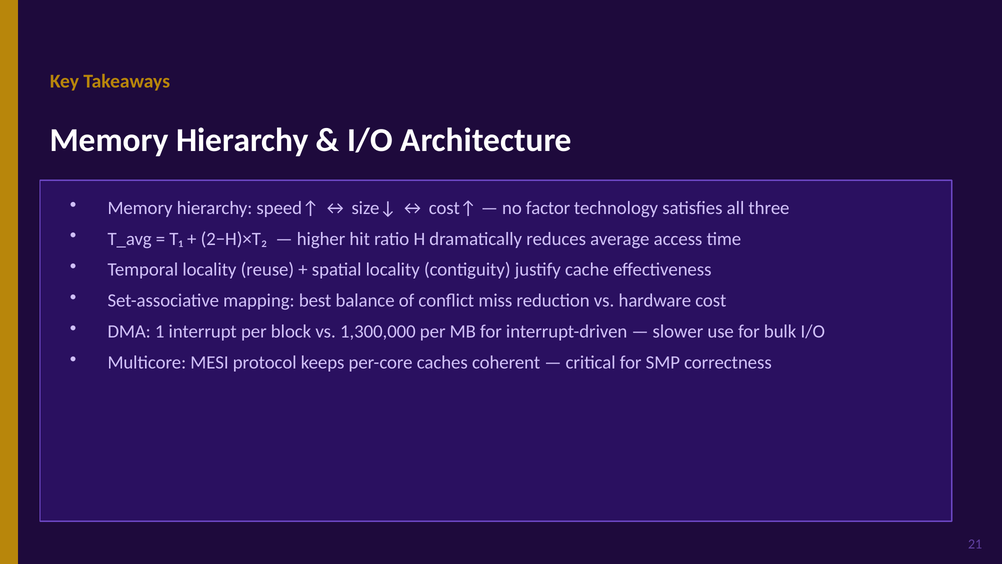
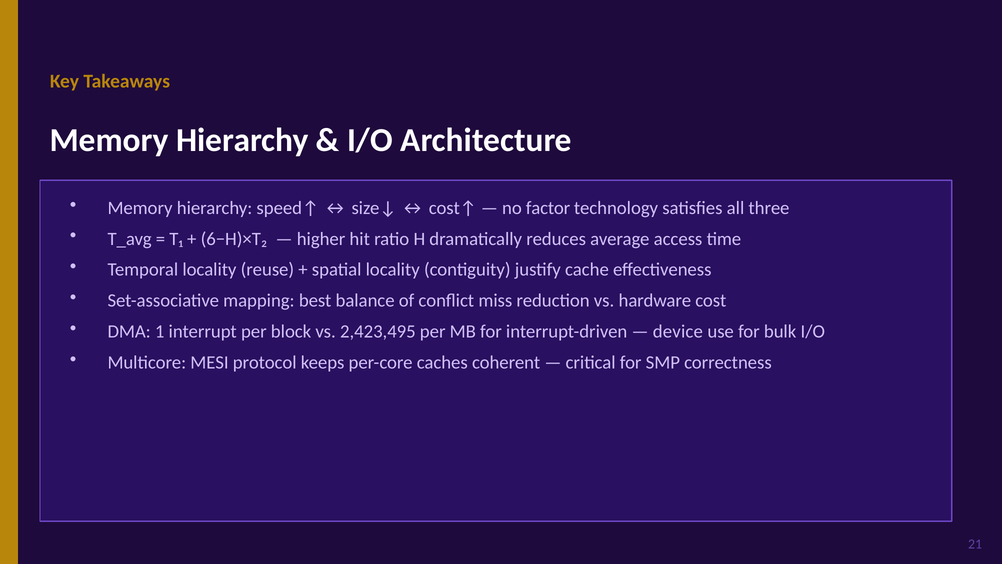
2−H)×T₂: 2−H)×T₂ -> 6−H)×T₂ (234, 239)
1,300,000: 1,300,000 -> 2,423,495 (378, 331)
slower: slower -> device (678, 331)
